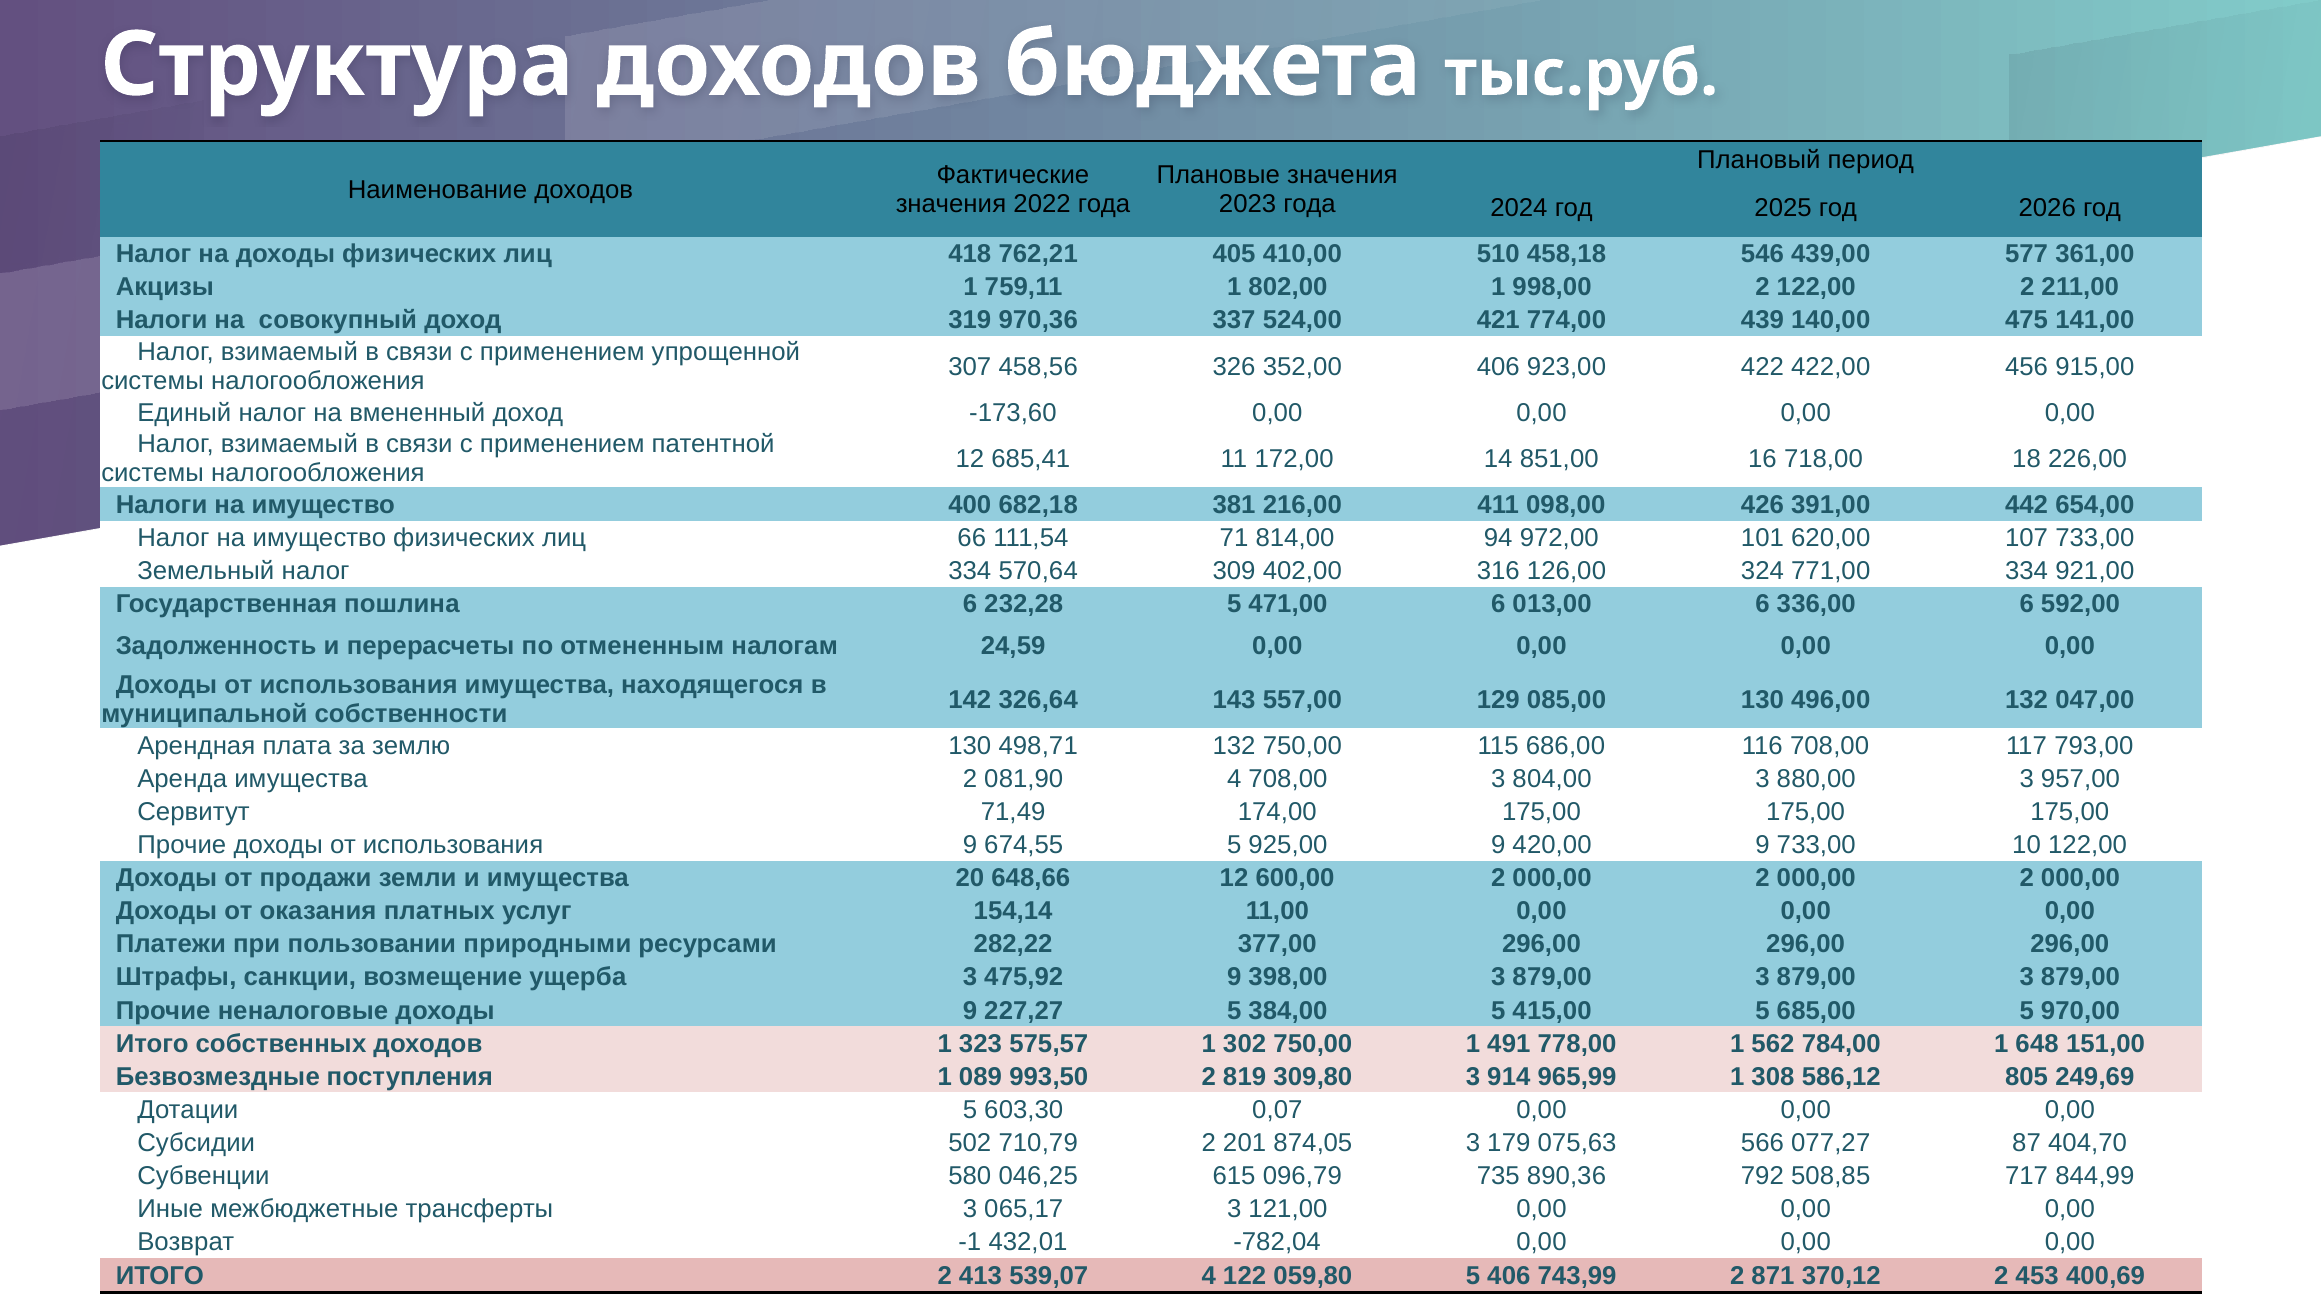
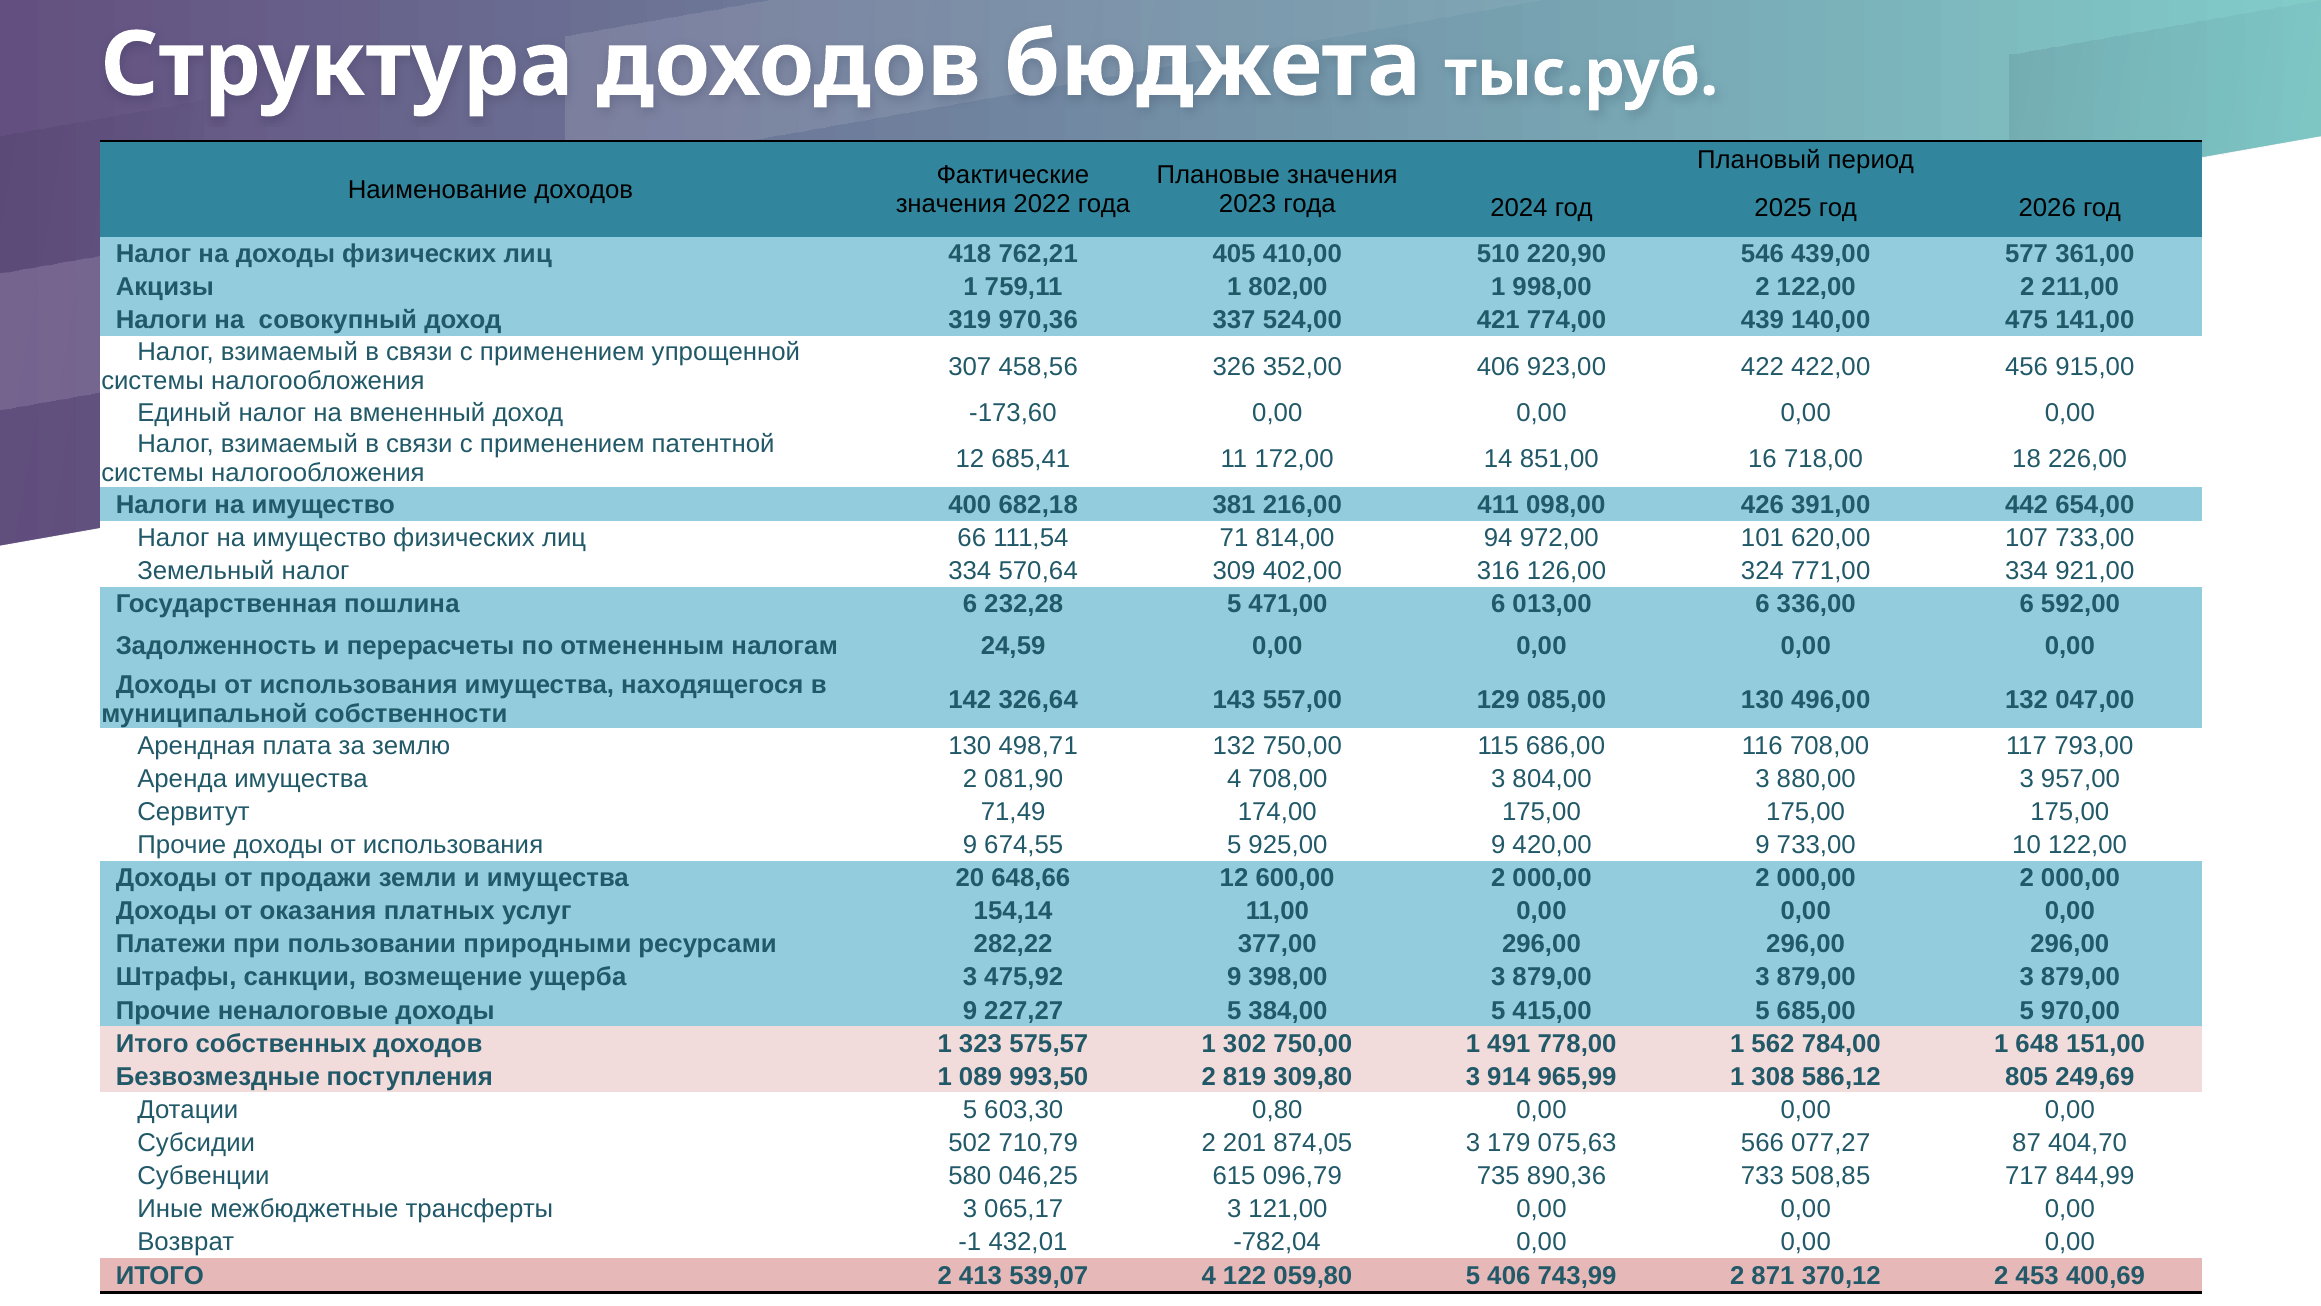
458,18: 458,18 -> 220,90 (1567, 254)
0,07: 0,07 -> 0,80 (1277, 1110)
792: 792 -> 733 (1762, 1176)
